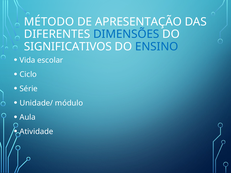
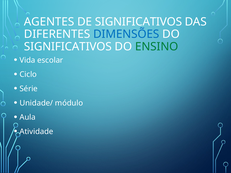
MÉTODO: MÉTODO -> AGENTES (49, 22)
DE APRESENTAÇÃO: APRESENTAÇÃO -> SIGNIFICATIVOS (138, 22)
ENSINO colour: blue -> green (157, 47)
